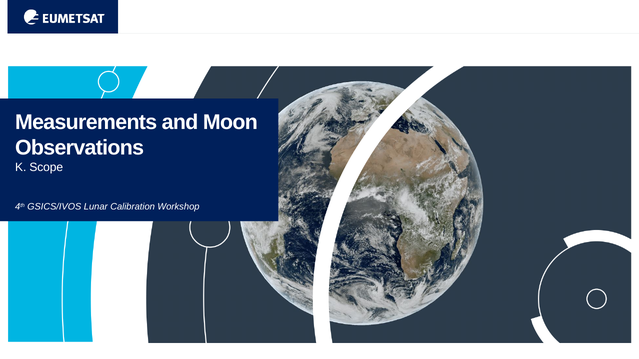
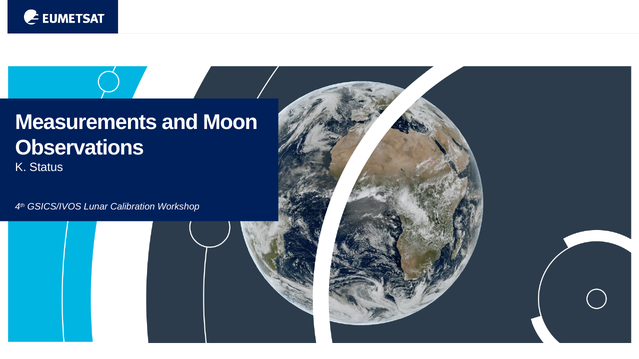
Scope: Scope -> Status (46, 167)
